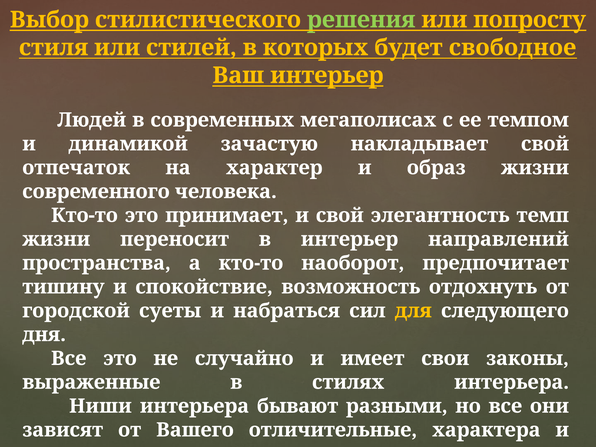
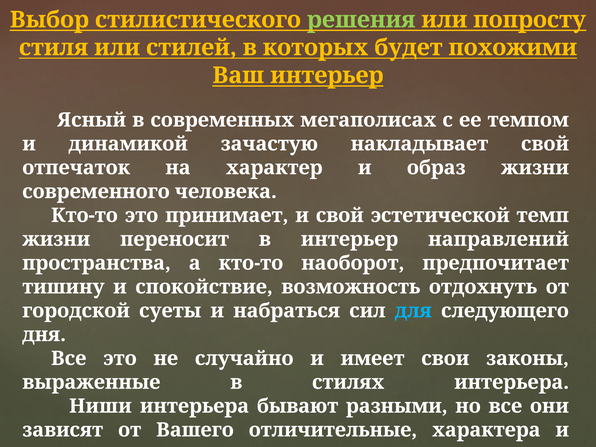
свободное: свободное -> похожими (513, 48)
Людей: Людей -> Ясный (92, 120)
элегантность: элегантность -> эстетической (440, 215)
для colour: yellow -> light blue (413, 311)
